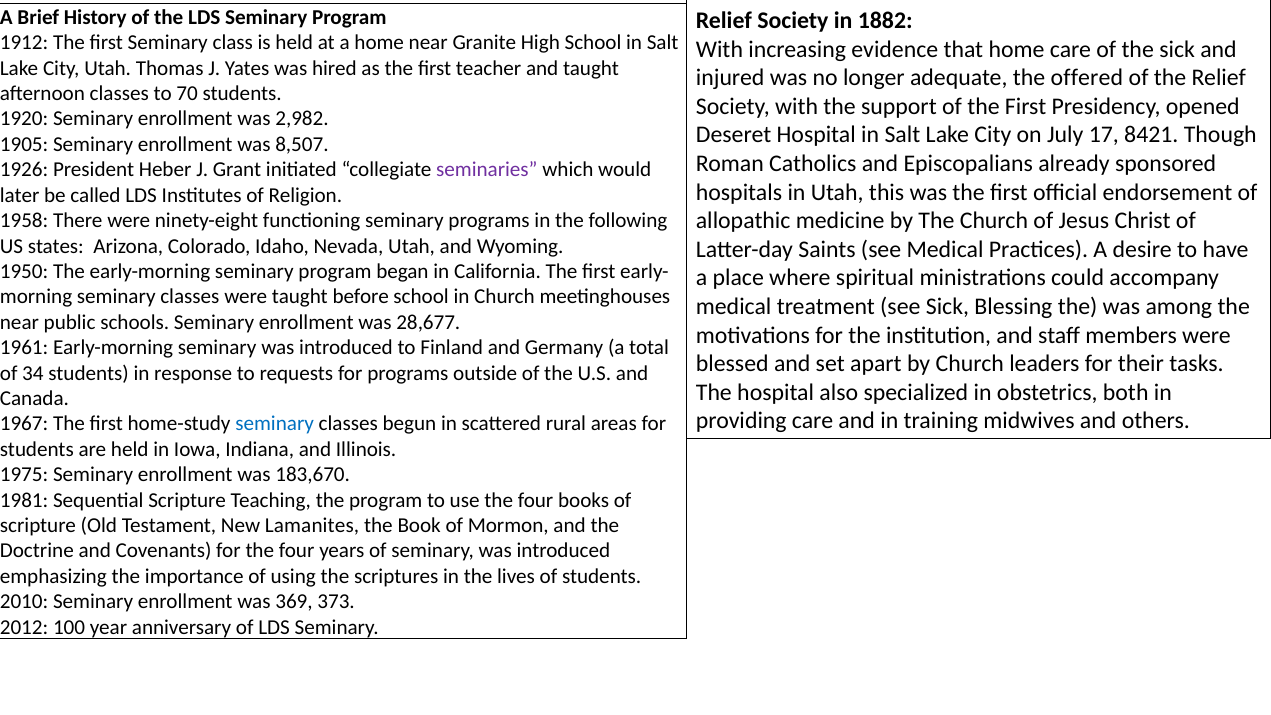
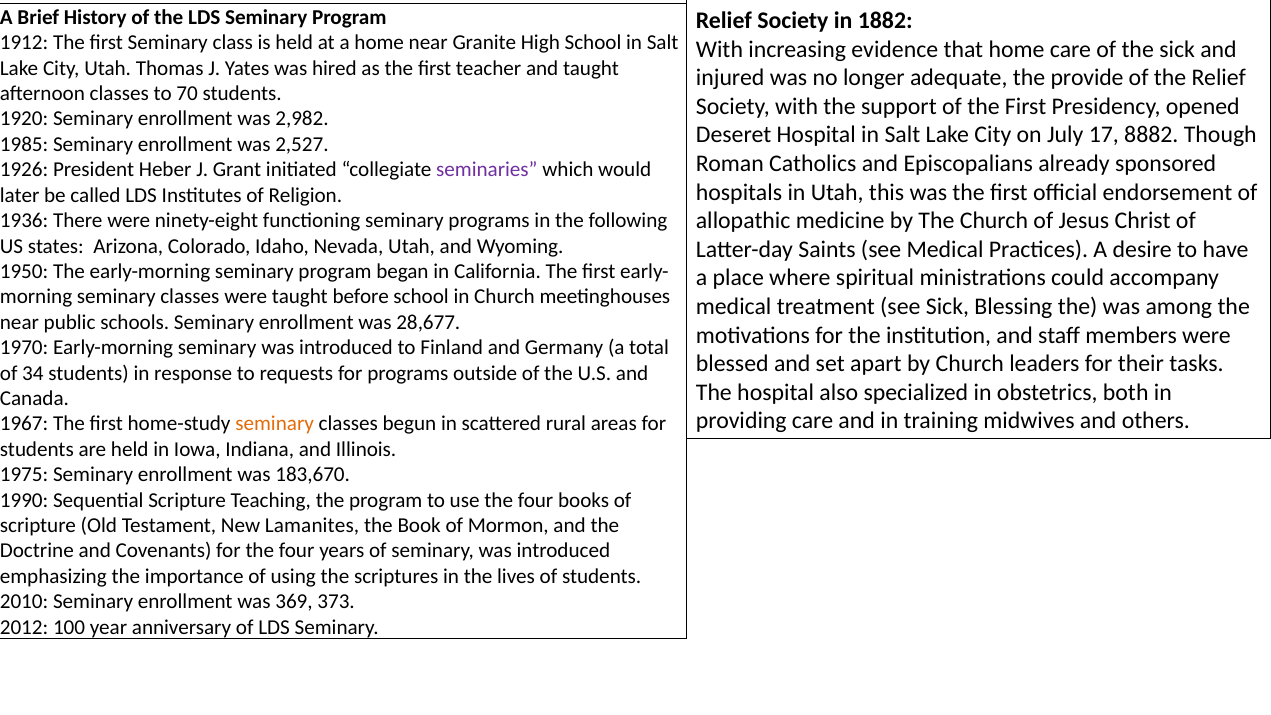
offered: offered -> provide (1087, 78)
8421: 8421 -> 8882 (1151, 135)
1905: 1905 -> 1985 (24, 144)
8,507: 8,507 -> 2,527 (302, 144)
1958: 1958 -> 1936 (24, 221)
1961: 1961 -> 1970 (24, 348)
seminary colour: blue -> orange (275, 424)
1981: 1981 -> 1990 (24, 500)
